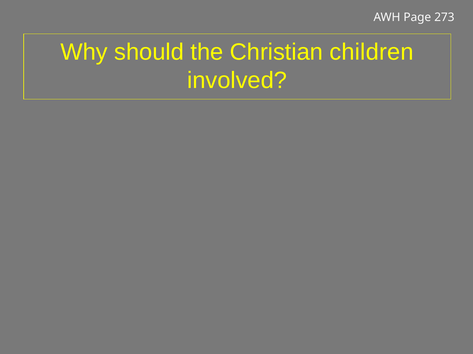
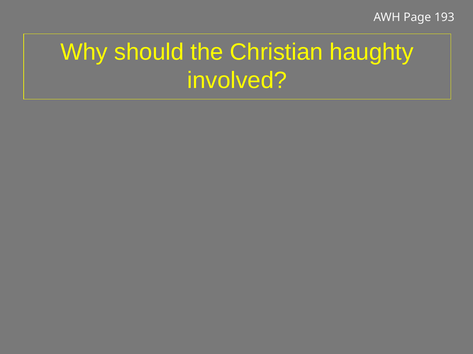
273: 273 -> 193 (444, 17)
children: children -> haughty (372, 52)
